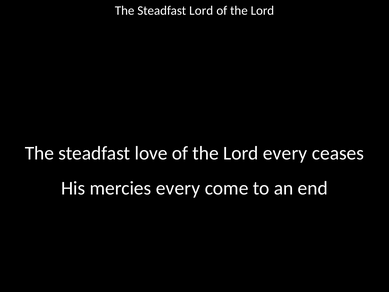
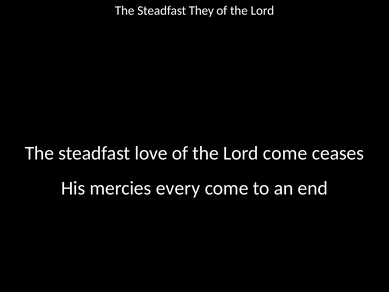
Steadfast Lord: Lord -> They (201, 11)
Lord every: every -> come (285, 153)
